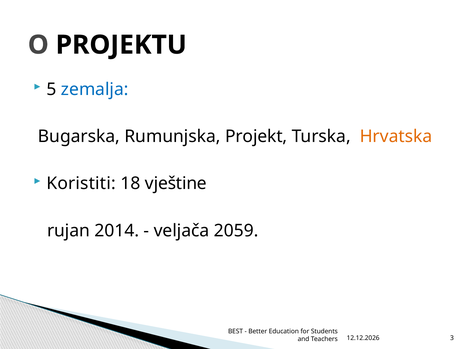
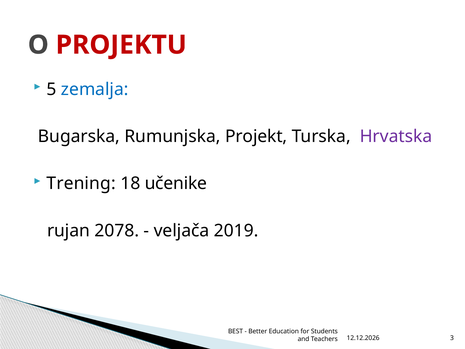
PROJEKTU colour: black -> red (121, 45)
Hrvatska colour: orange -> purple (396, 136)
Koristiti: Koristiti -> Trening (81, 183)
vještine: vještine -> učenike (176, 183)
2014: 2014 -> 2078 (117, 230)
2059: 2059 -> 2019 (236, 230)
